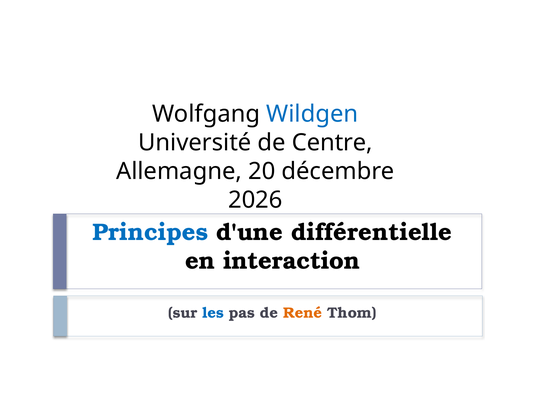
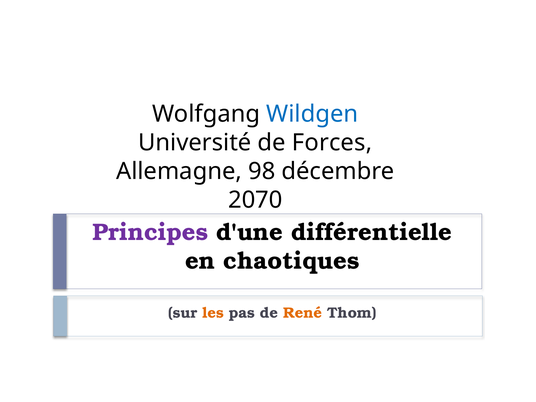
Centre: Centre -> Forces (332, 143)
20: 20 -> 98 (262, 171)
2026: 2026 -> 2070 (255, 200)
Principes colour: blue -> purple (150, 232)
interaction: interaction -> chaotiques (291, 261)
les colour: blue -> orange (213, 313)
